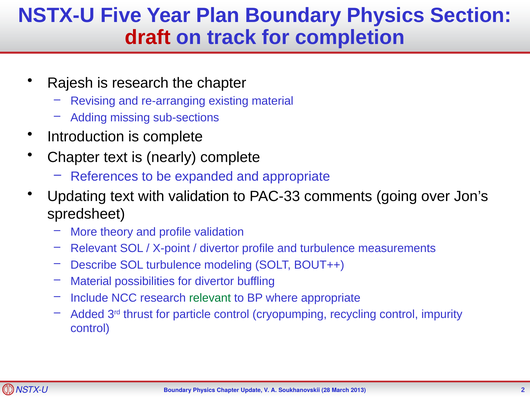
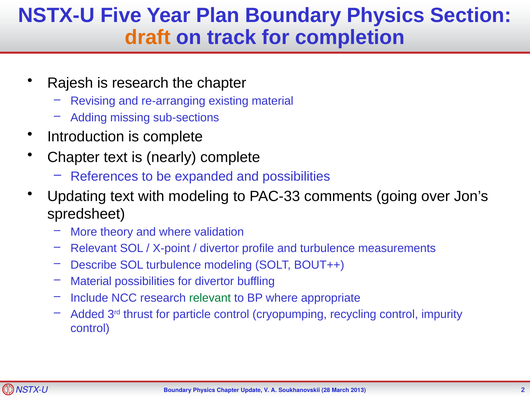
draft colour: red -> orange (148, 37)
and appropriate: appropriate -> possibilities (296, 177)
with validation: validation -> modeling (199, 197)
and profile: profile -> where (175, 232)
